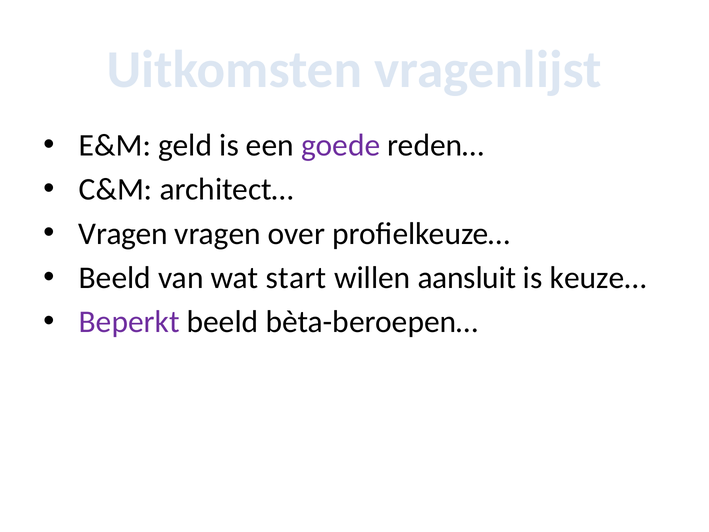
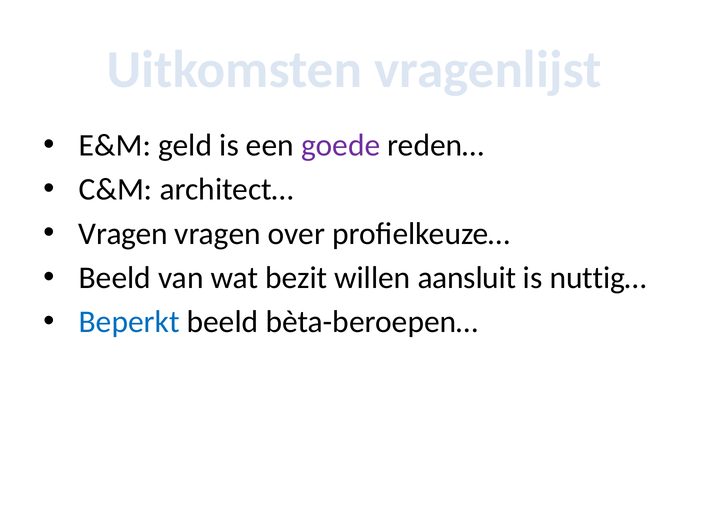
start: start -> bezit (296, 278)
keuze…: keuze… -> nuttig… (598, 278)
Beperkt colour: purple -> blue (129, 322)
